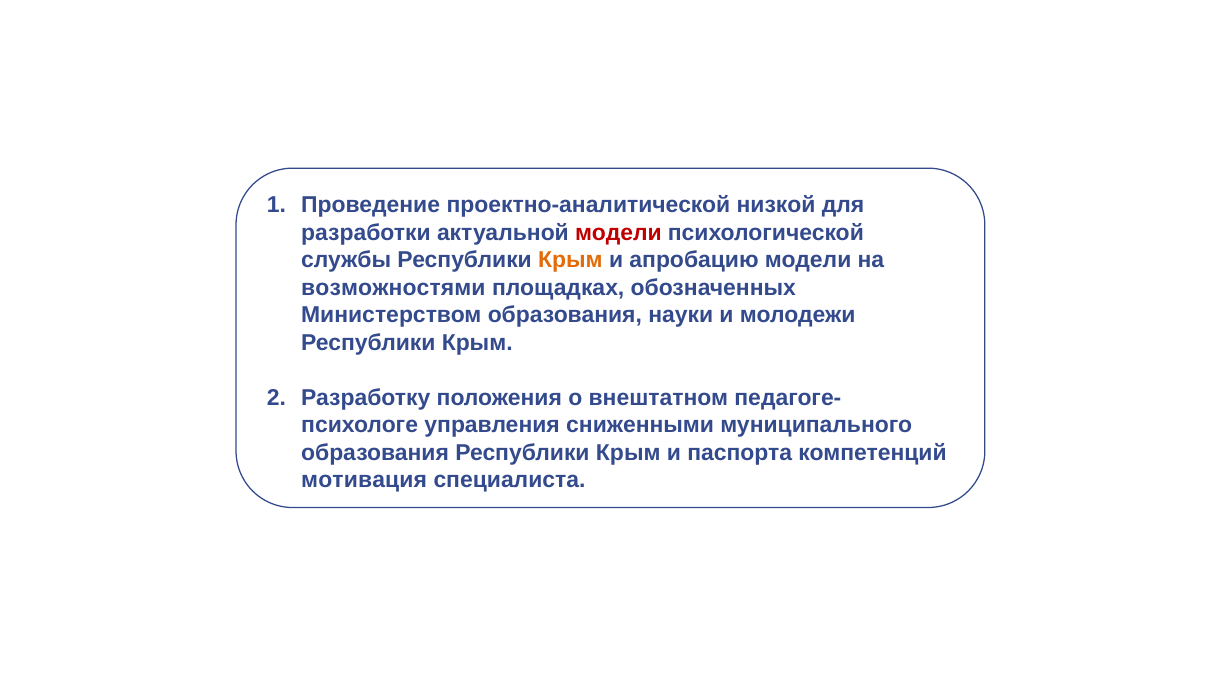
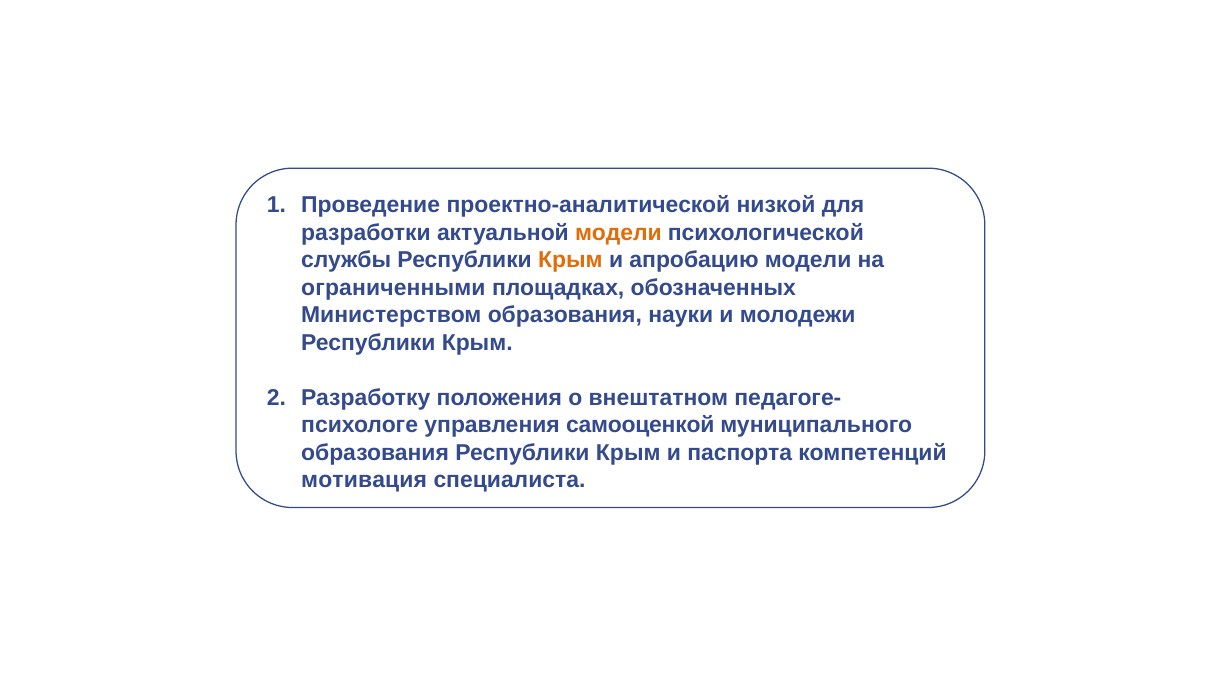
модели colour: red -> orange (618, 232)
возможностями: возможностями -> ограниченными (393, 288)
сниженными: сниженными -> самооценкой (640, 425)
